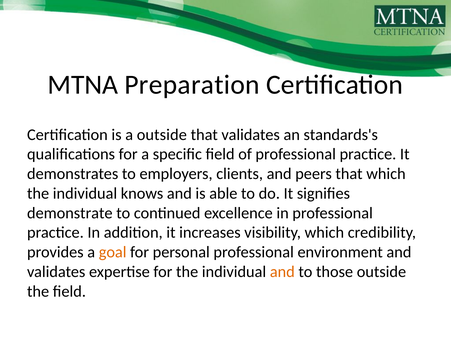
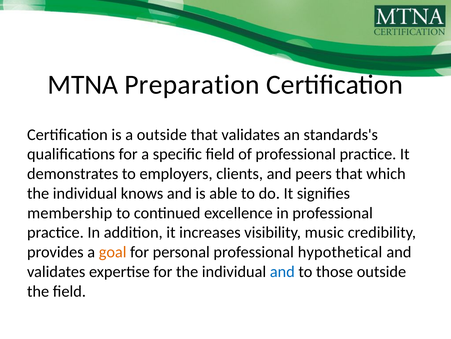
demonstrate: demonstrate -> membership (70, 213)
visibility which: which -> music (324, 232)
environment: environment -> hypothetical (340, 252)
and colour: orange -> blue (282, 271)
